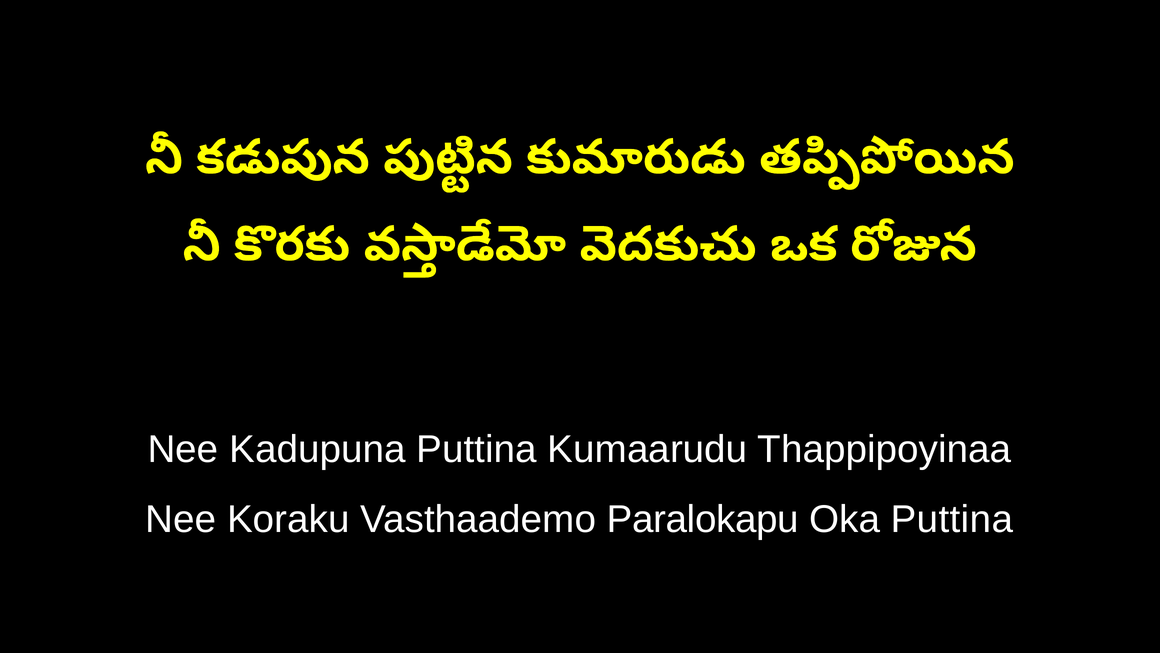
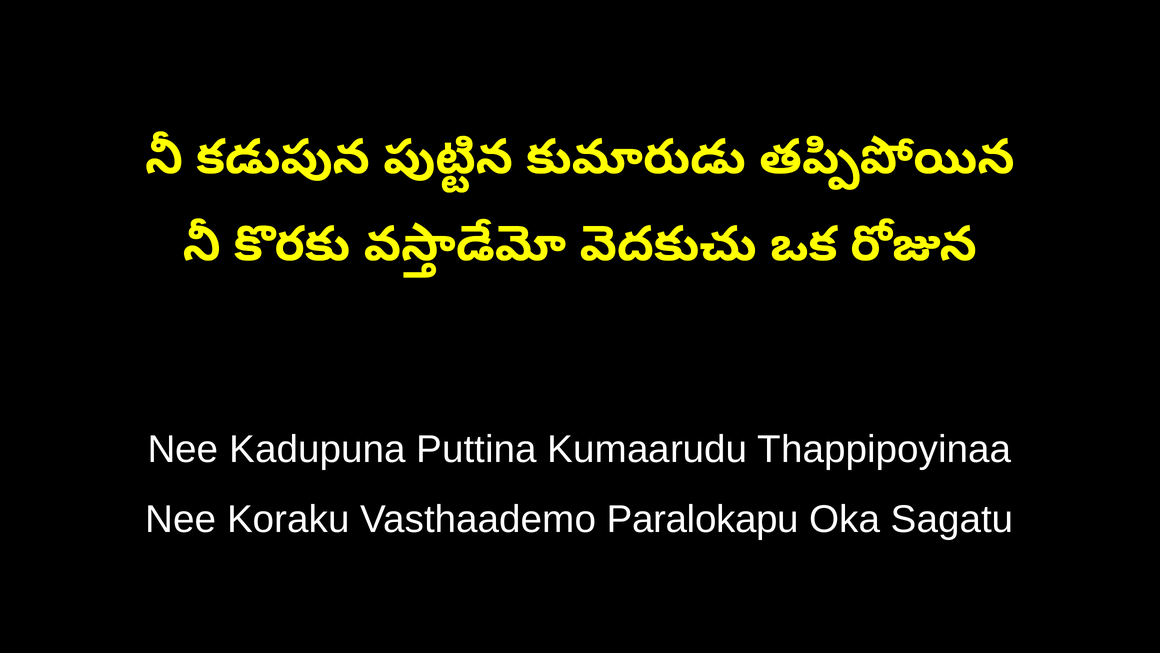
Oka Puttina: Puttina -> Sagatu (952, 519)
